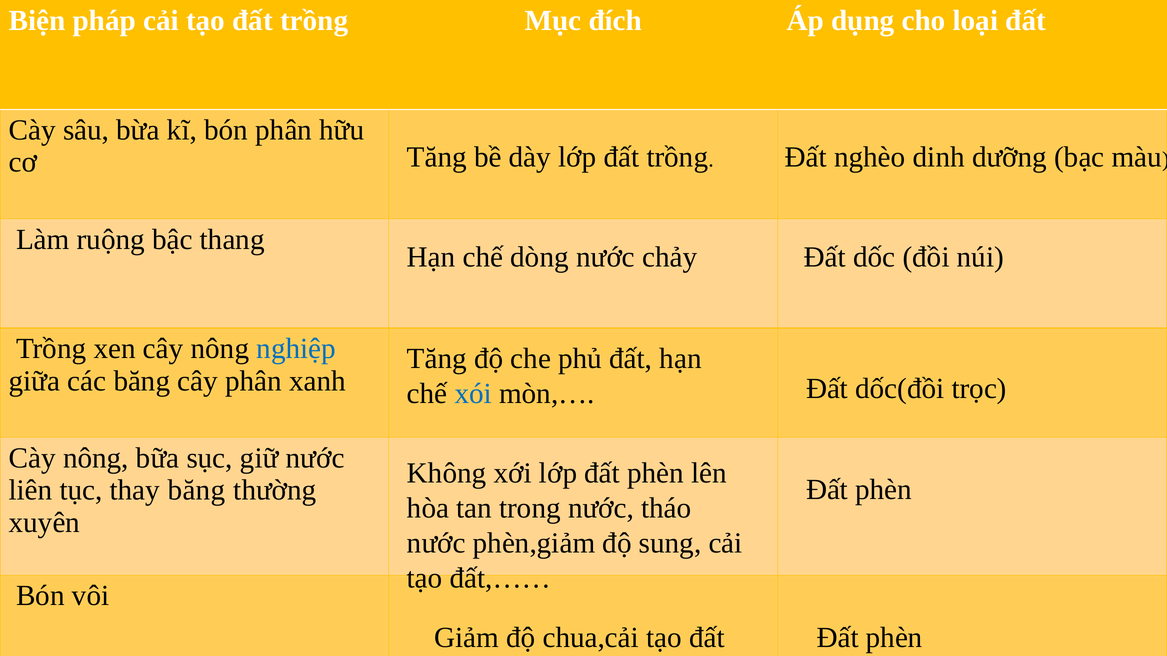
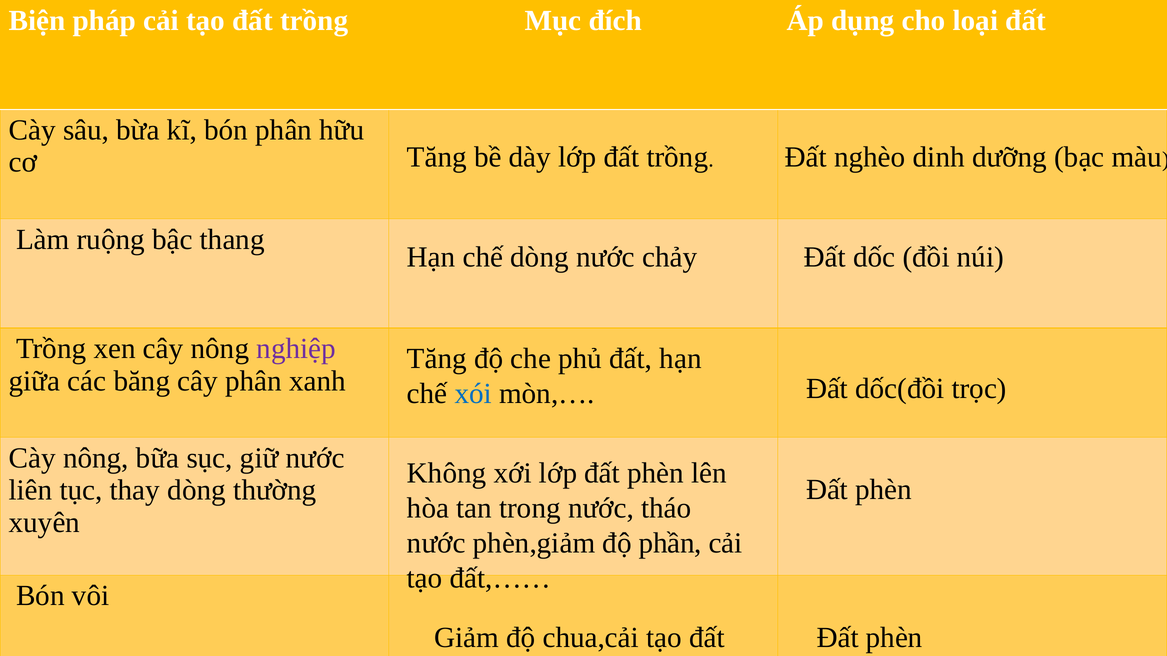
nghiệp colour: blue -> purple (296, 349)
thay băng: băng -> dòng (197, 491)
sung: sung -> phần (670, 543)
